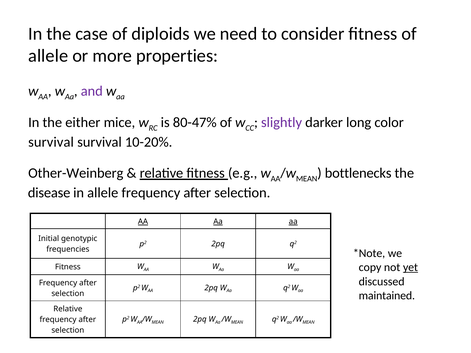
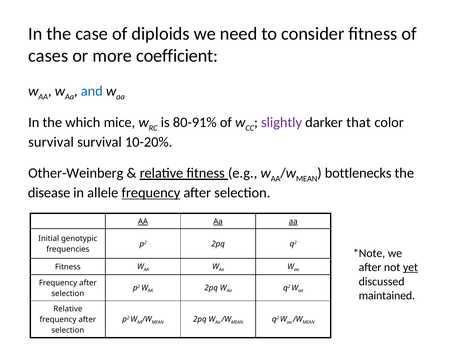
allele: allele -> cases (48, 56)
properties: properties -> coefficient (177, 56)
and colour: purple -> blue (92, 91)
either: either -> which (83, 123)
80-47%: 80-47% -> 80-91% (195, 123)
long: long -> that (359, 123)
frequency underline: none -> present (151, 193)
copy: copy -> after (370, 268)
